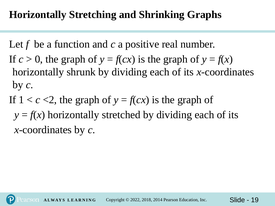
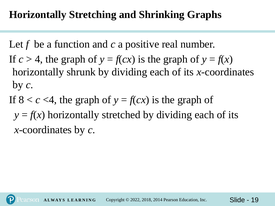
0: 0 -> 4 (39, 59)
1: 1 -> 8 (21, 100)
<2: <2 -> <4 (50, 100)
